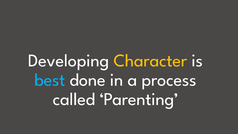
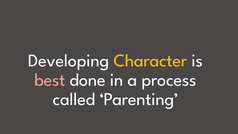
best colour: light blue -> pink (50, 80)
